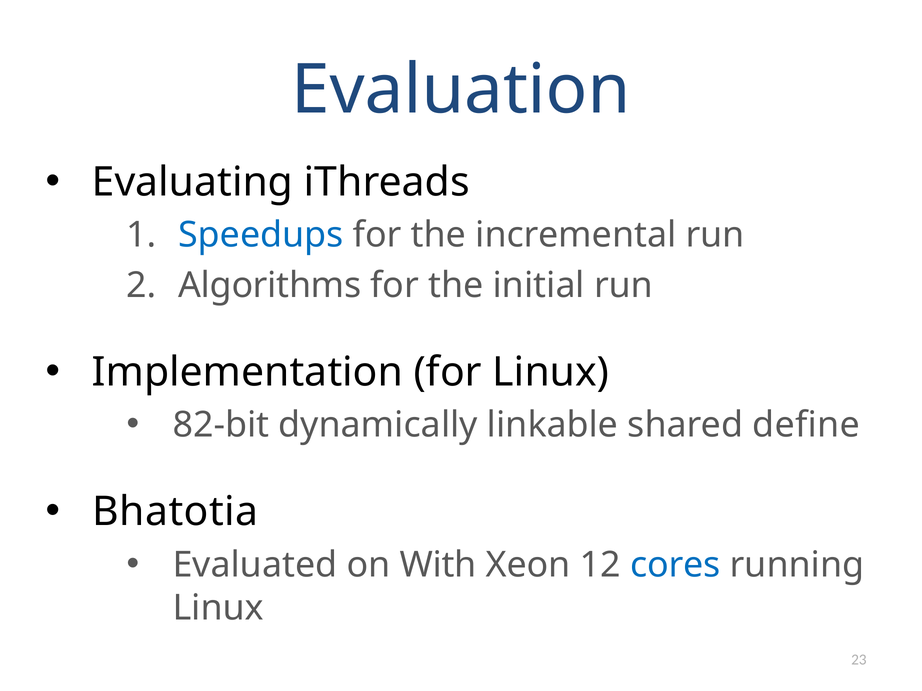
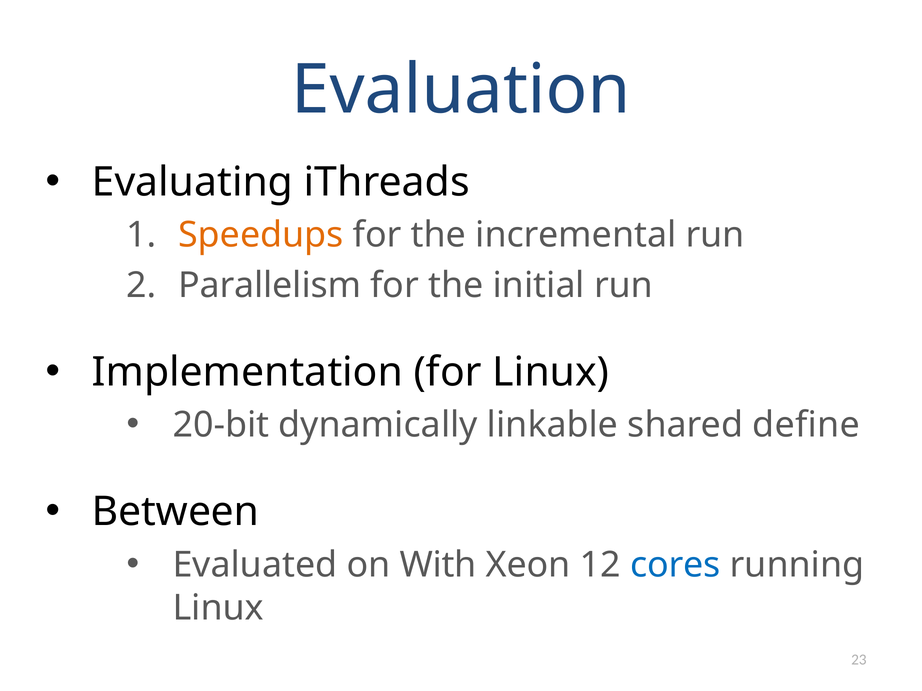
Speedups colour: blue -> orange (261, 235)
Algorithms: Algorithms -> Parallelism (270, 285)
82-bit: 82-bit -> 20-bit (221, 425)
Bhatotia: Bhatotia -> Between (176, 512)
